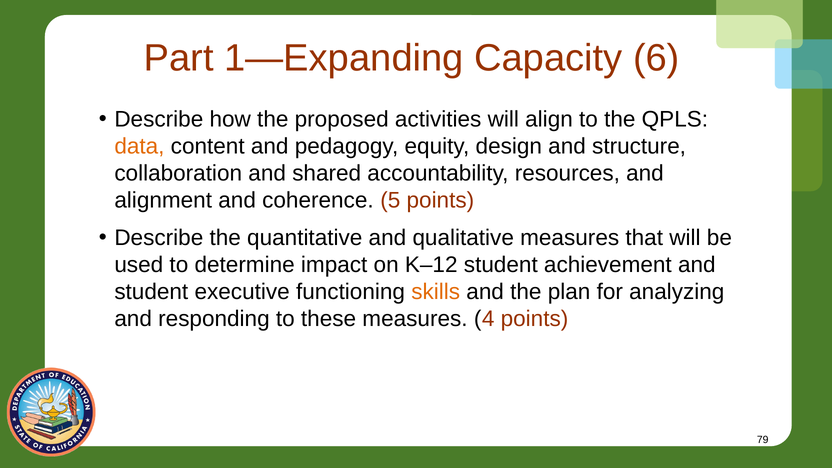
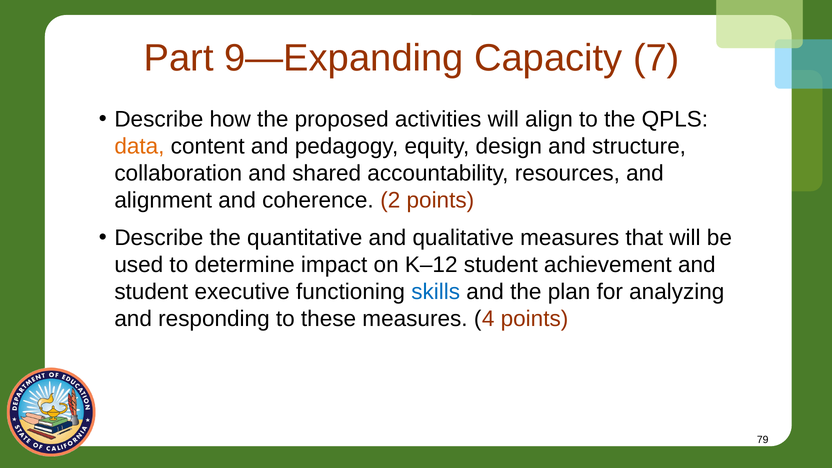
1—Expanding: 1—Expanding -> 9—Expanding (344, 58)
6: 6 -> 7 (656, 58)
5: 5 -> 2 (390, 201)
skills colour: orange -> blue (436, 292)
